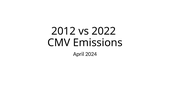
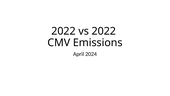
2012: 2012 -> 2022 (63, 31)
